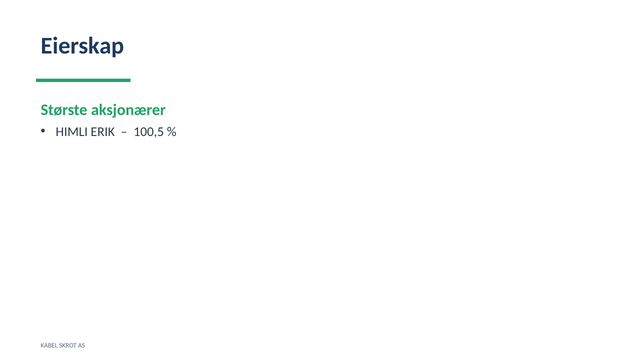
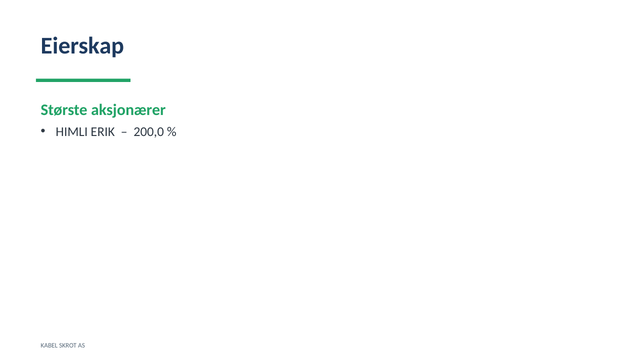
100,5: 100,5 -> 200,0 (149, 132)
